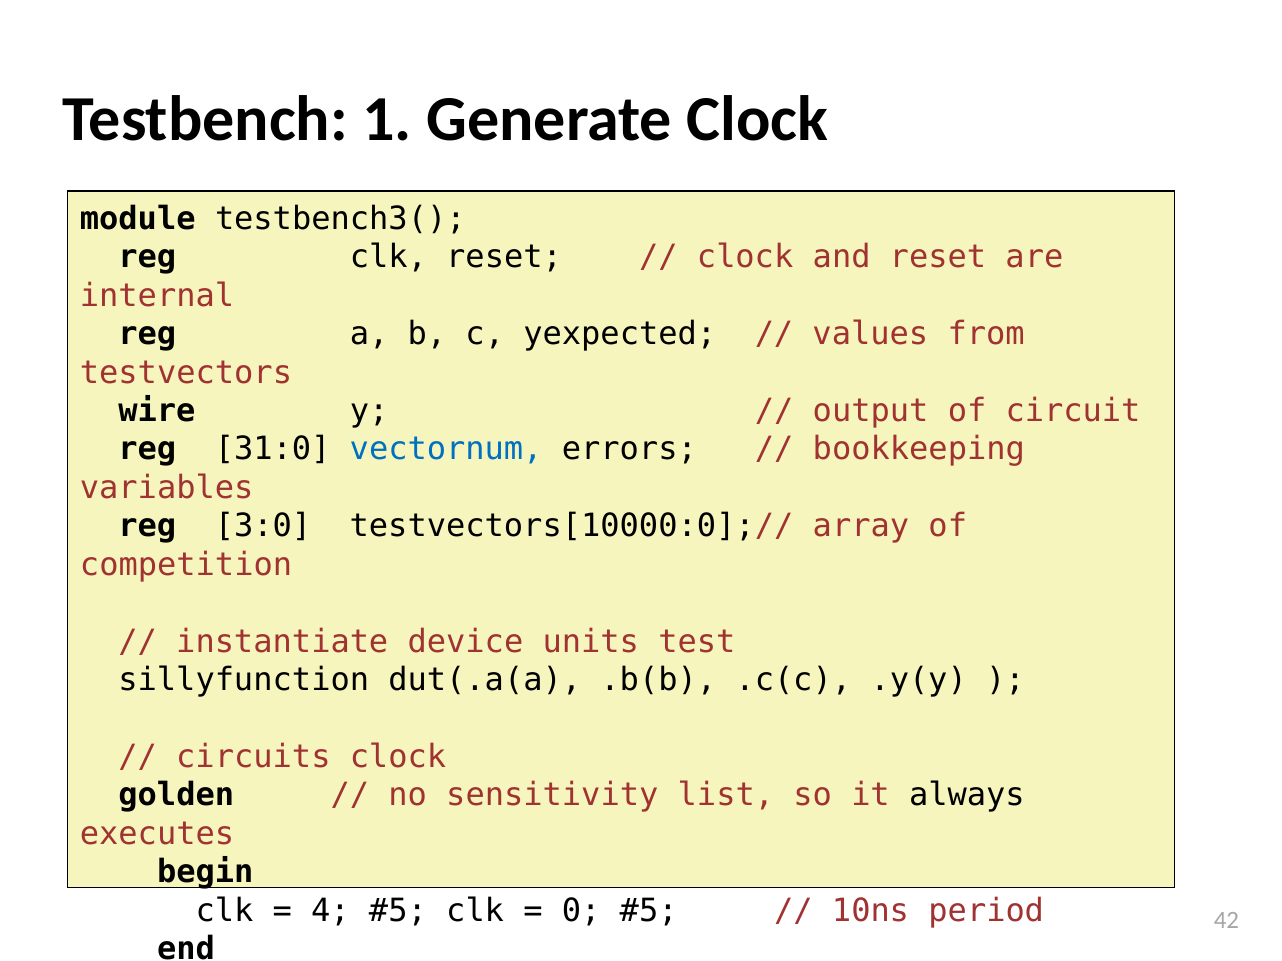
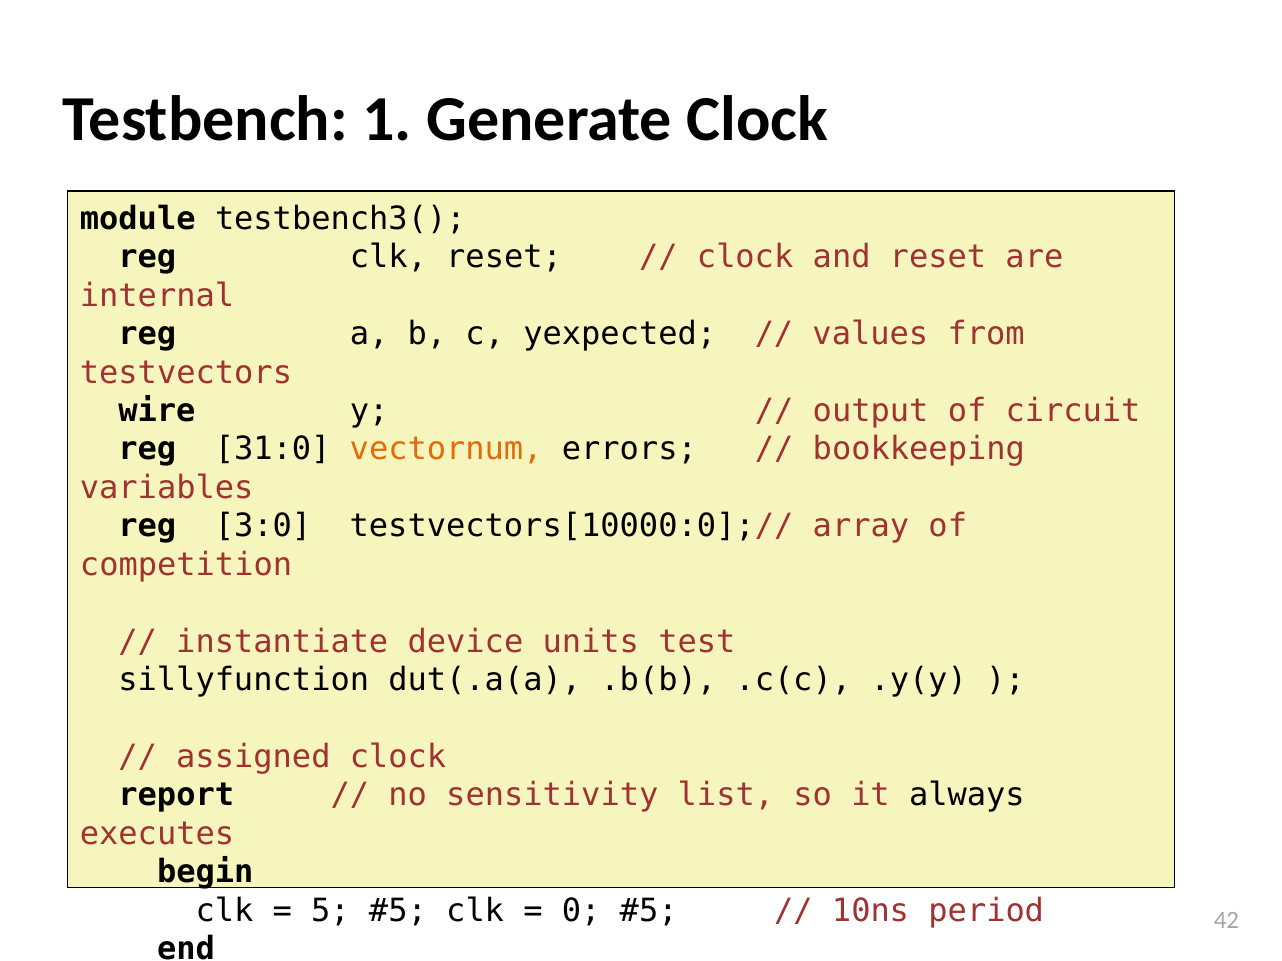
vectornum colour: blue -> orange (446, 450)
circuits: circuits -> assigned (253, 757)
golden: golden -> report (176, 796)
4: 4 -> 5 (330, 911)
